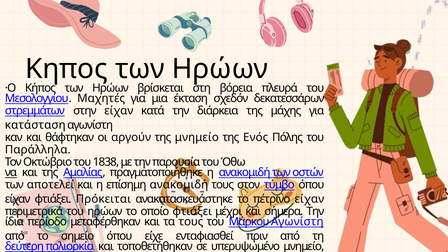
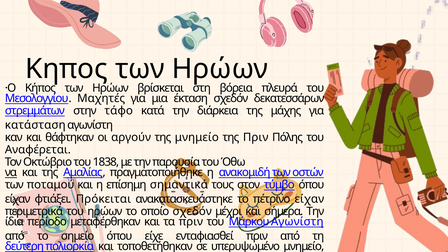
στην είχαν: είχαν -> τάφο (119, 111)
της Ενός: Ενός -> Πριν (256, 137)
Παράλληλα: Παράλληλα -> Αναφέρεται (38, 150)
αποτελεί: αποτελεί -> ποταμού (51, 185)
επίσημη ανακομιδή: ανακομιδή -> σημαντικά (179, 185)
οποίο φτιάξει: φτιάξει -> σχεδόν (192, 211)
τα τους: τους -> πριν (191, 222)
